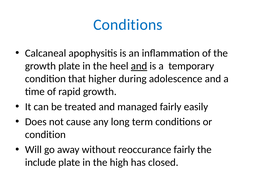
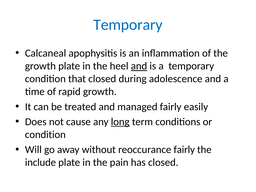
Conditions: Conditions -> Temporary (128, 25)
that higher: higher -> closed (102, 79)
long underline: none -> present (120, 122)
high: high -> pain (119, 162)
